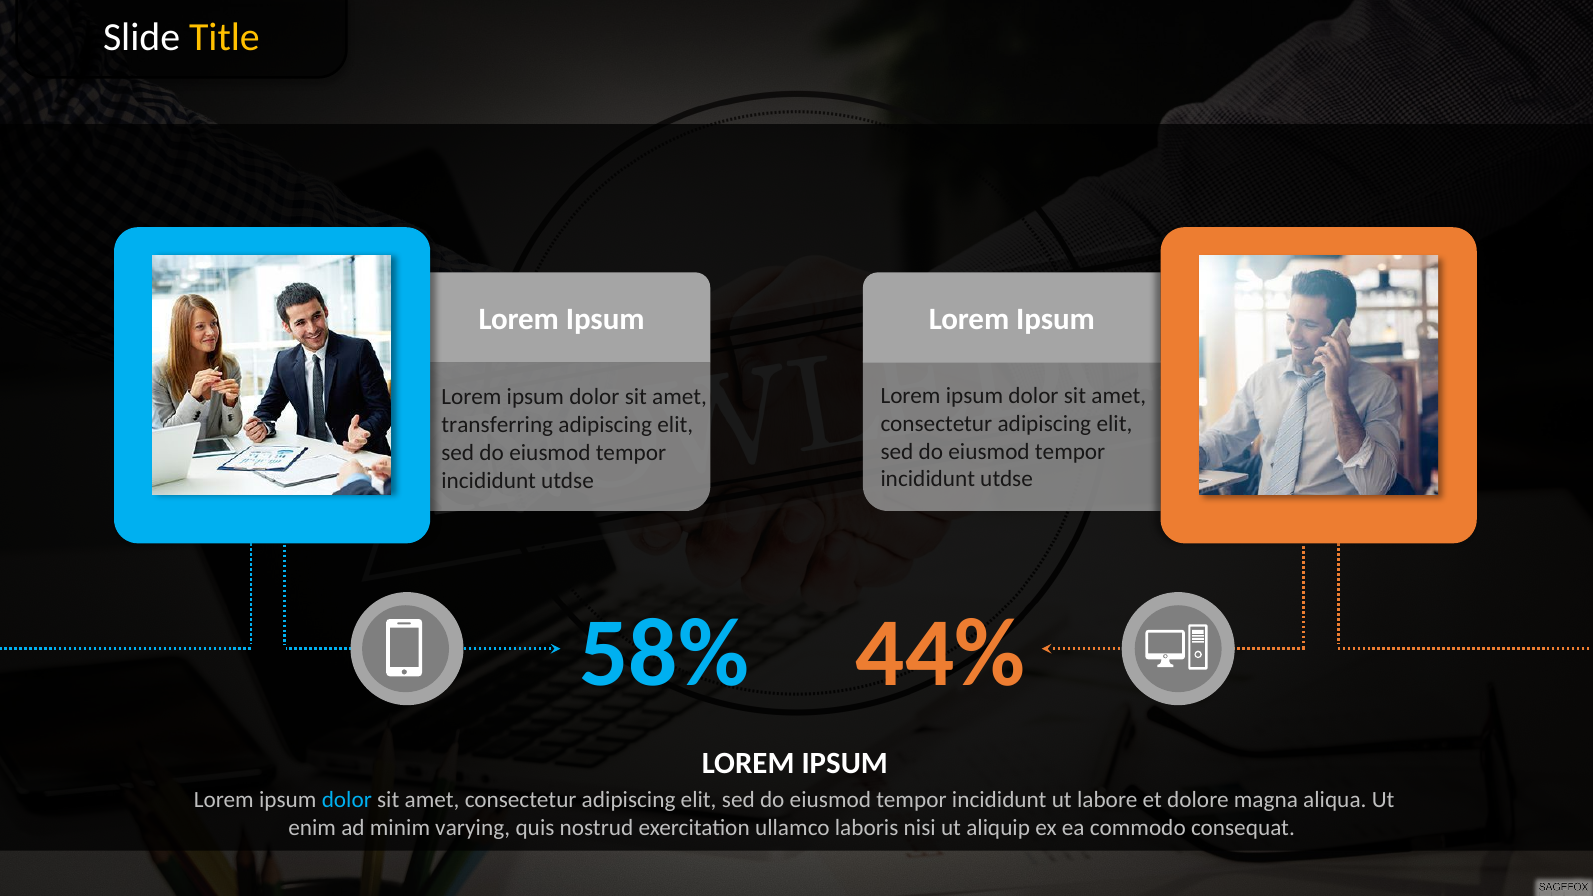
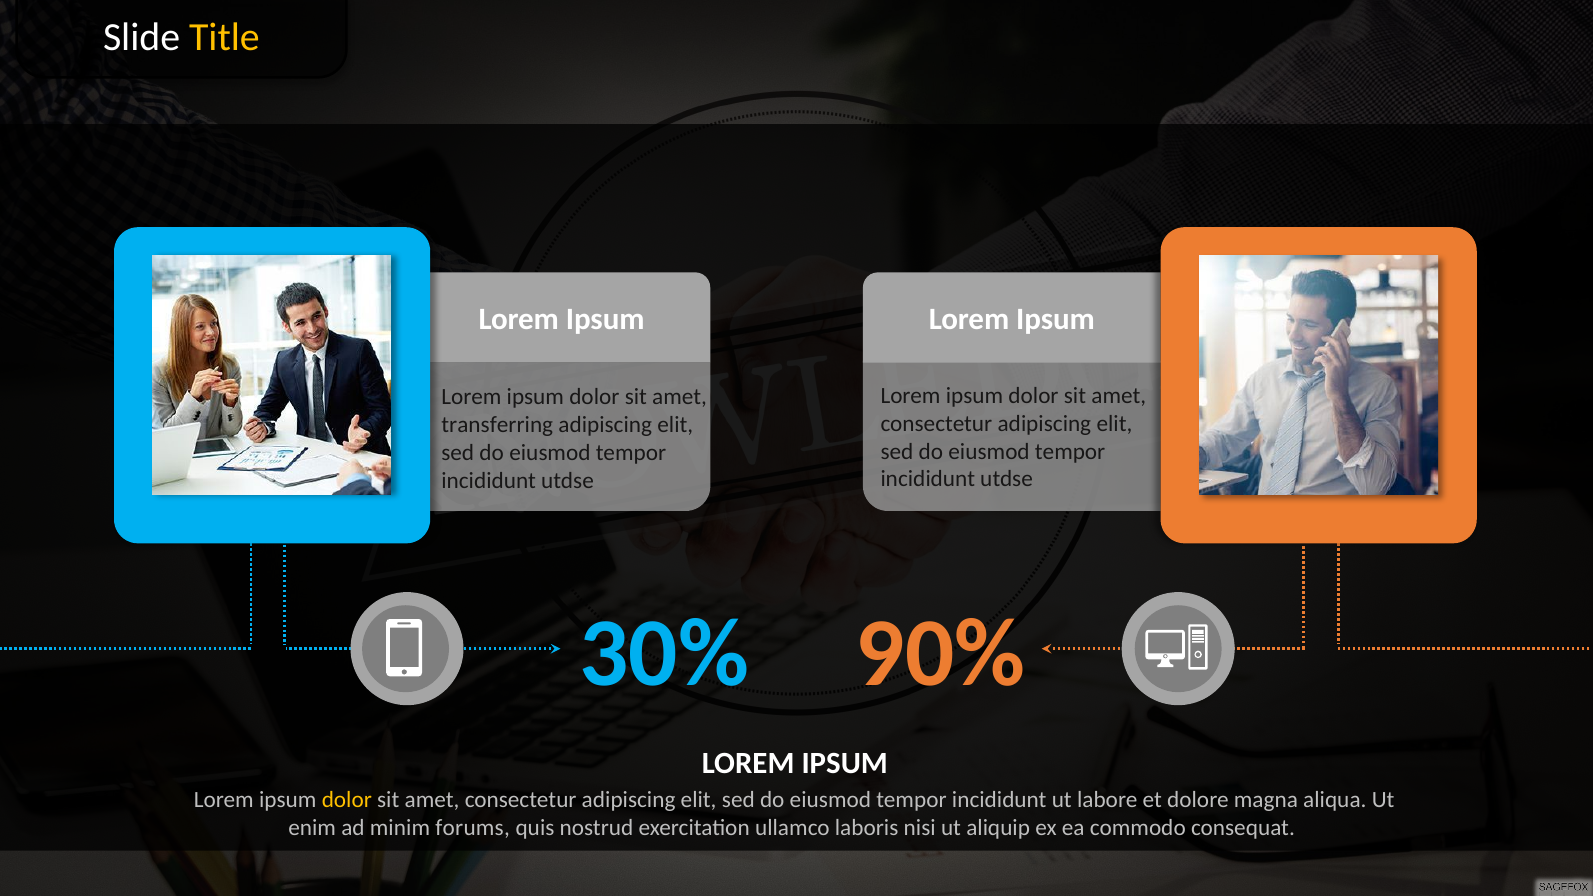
58%: 58% -> 30% (664, 653)
44%: 44% -> 90% (941, 654)
dolor colour: light blue -> yellow (347, 800)
varying: varying -> forums (473, 828)
